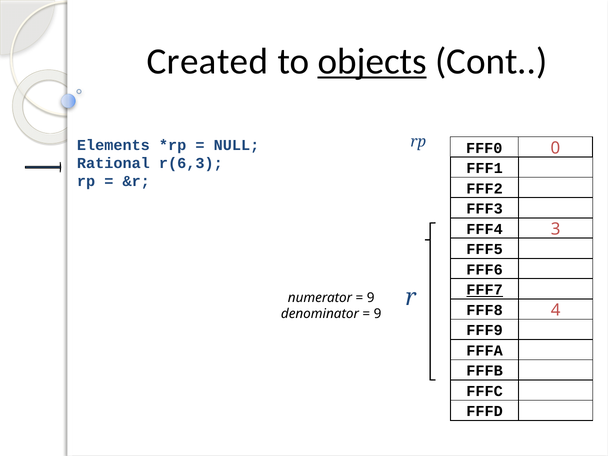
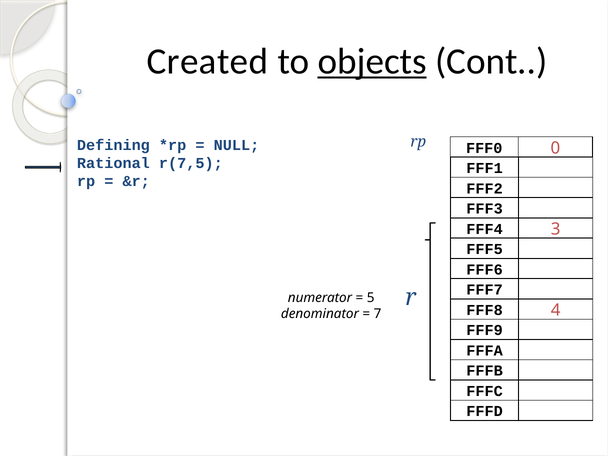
Elements: Elements -> Defining (113, 145)
r(6,3: r(6,3 -> r(7,5 (191, 163)
FFF7 underline: present -> none (485, 290)
9: 9 -> 5 (371, 298)
9: 9 -> 7 (378, 314)
